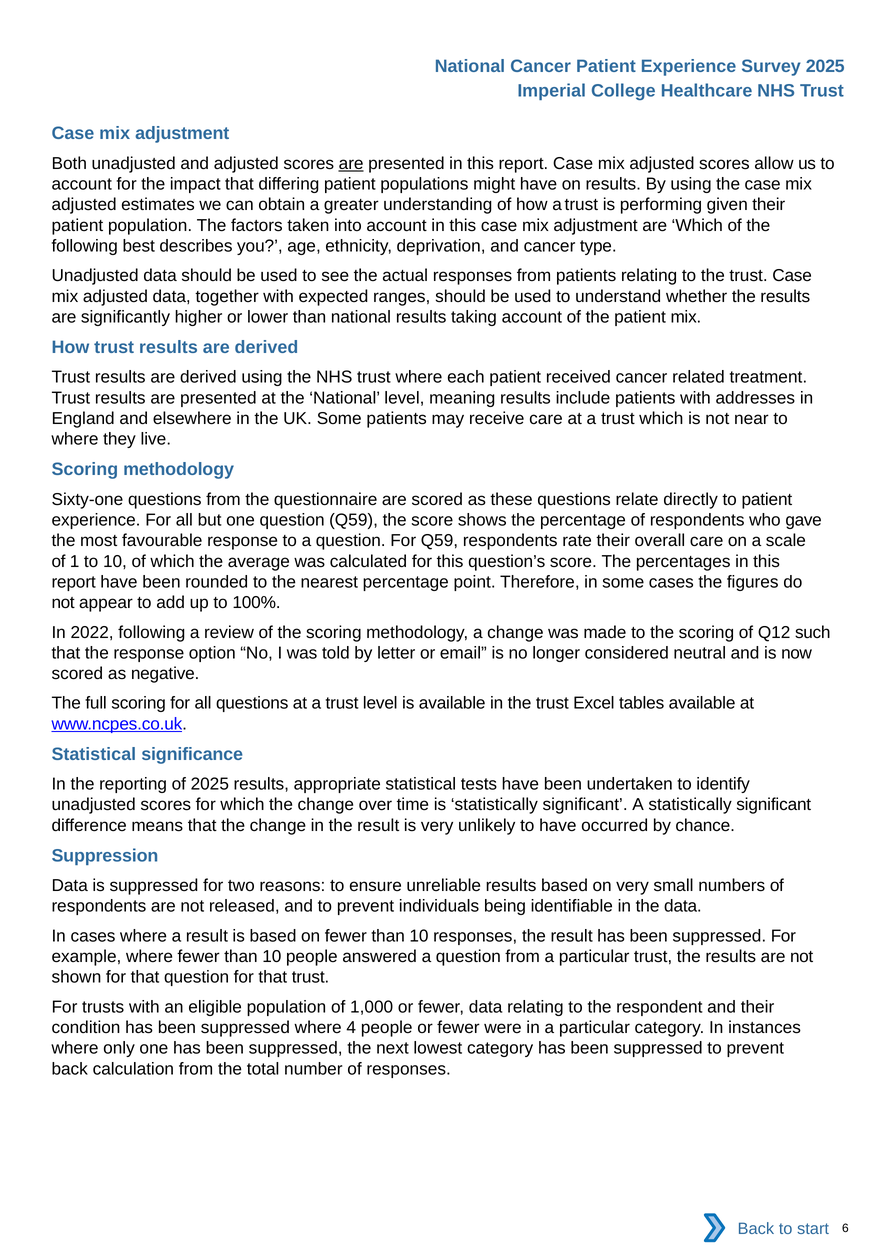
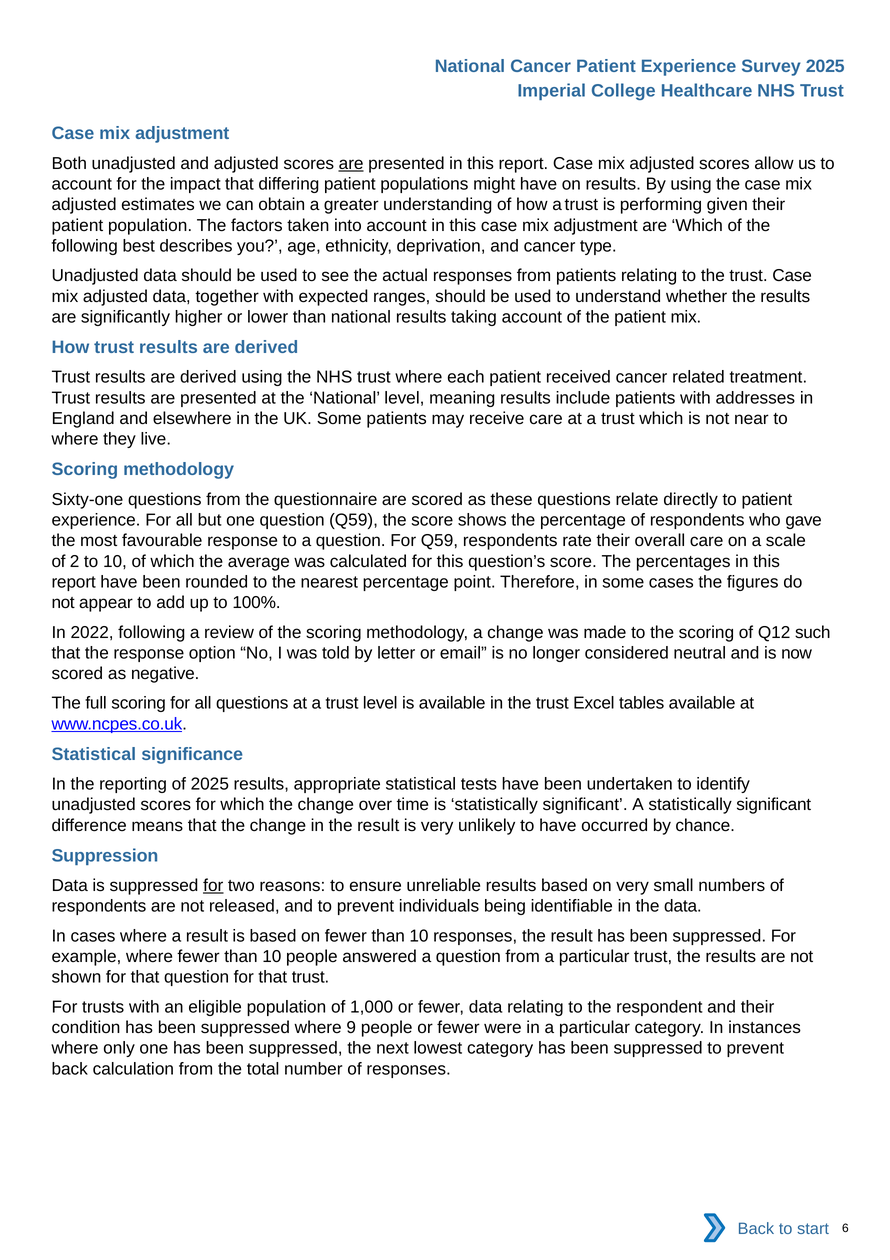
of 1: 1 -> 2 (75, 561)
for underline: none -> present (213, 885)
4: 4 -> 9 (351, 1027)
